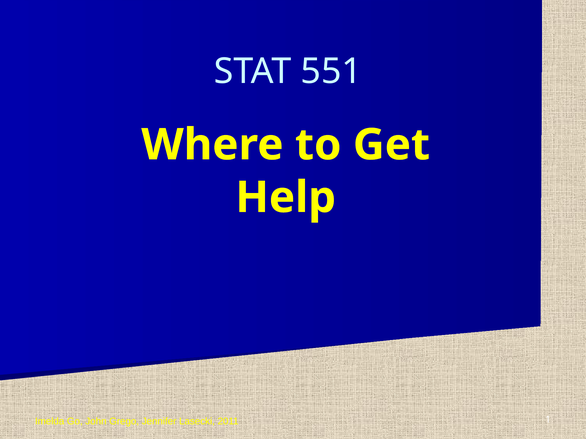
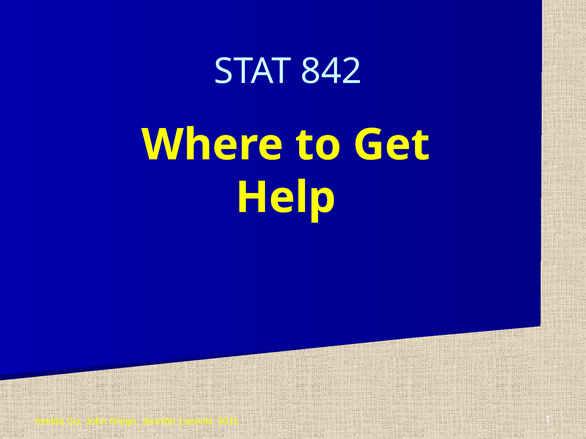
551: 551 -> 842 (331, 71)
